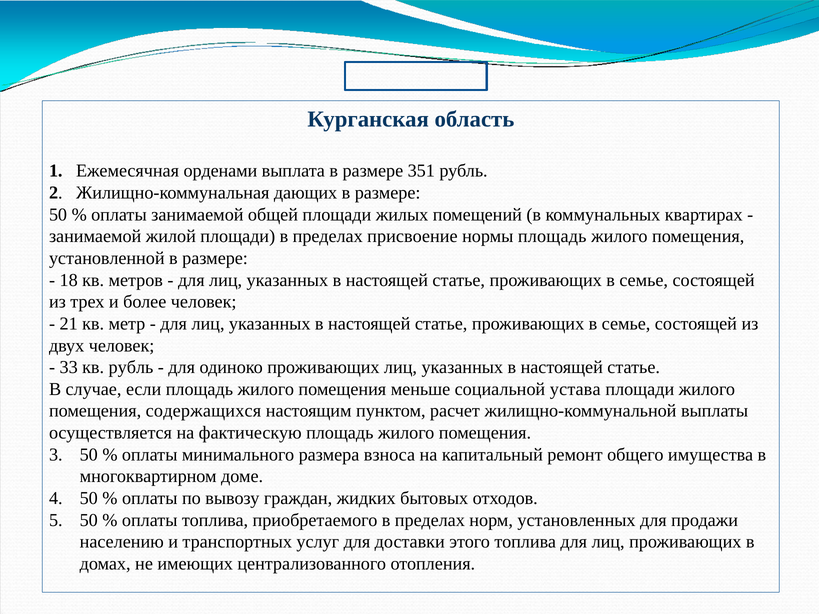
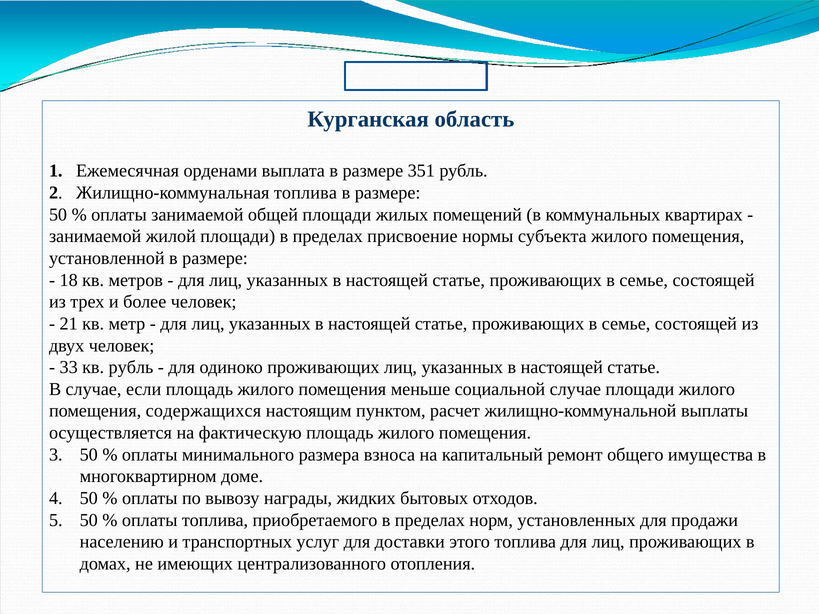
Жилищно-коммунальная дающих: дающих -> топлива (305, 193)
нормы площадь: площадь -> субъекта (552, 237)
социальной устава: устава -> случае (575, 389)
граждан: граждан -> награды (298, 498)
